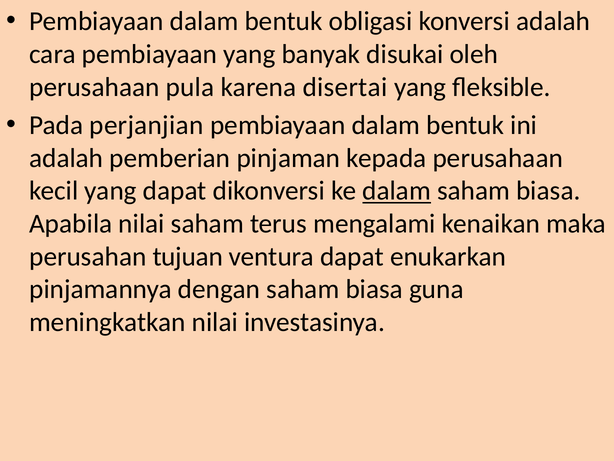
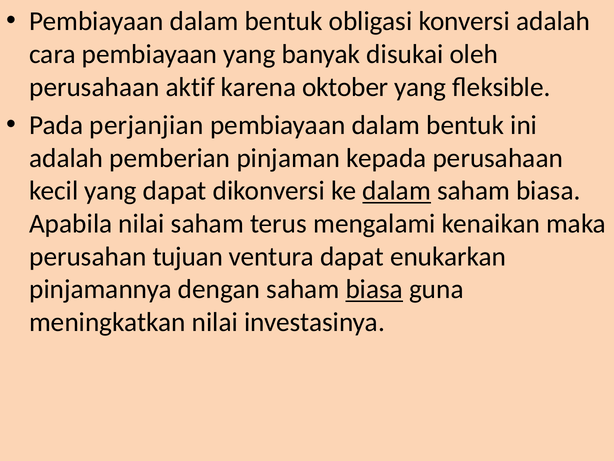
pula: pula -> aktif (190, 87)
disertai: disertai -> oktober (345, 87)
biasa underline: none -> present (374, 289)
